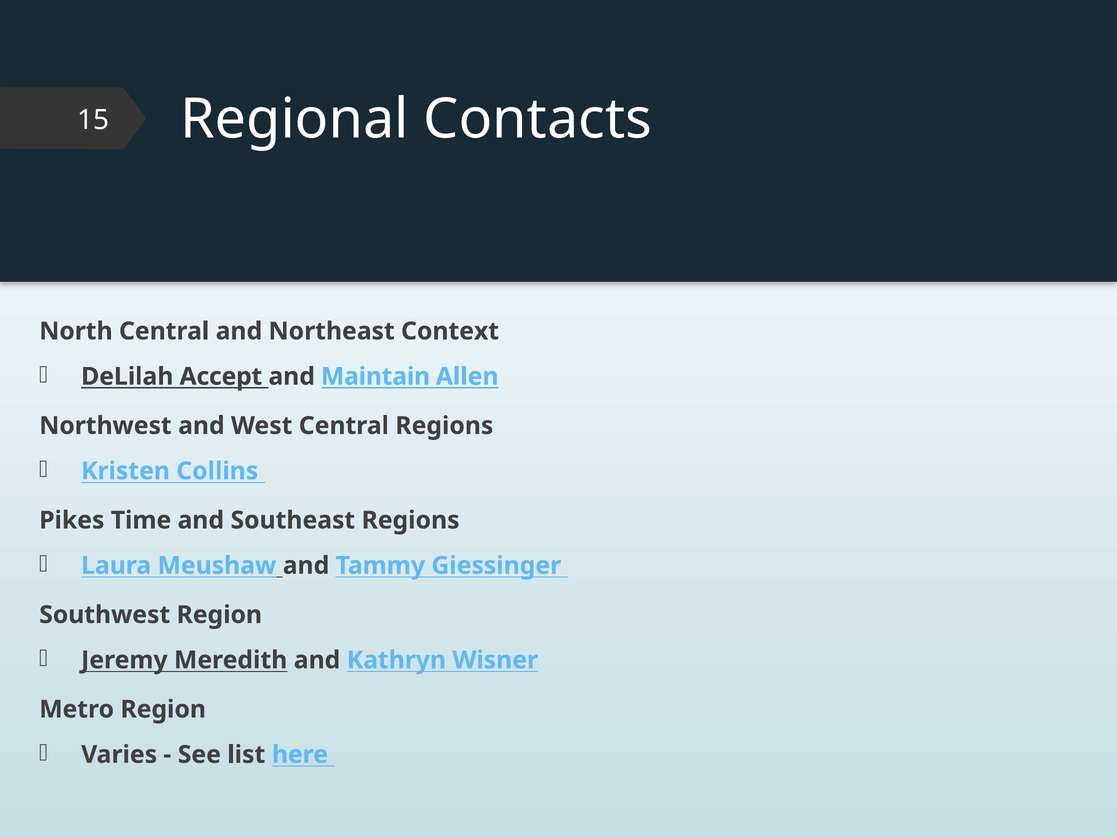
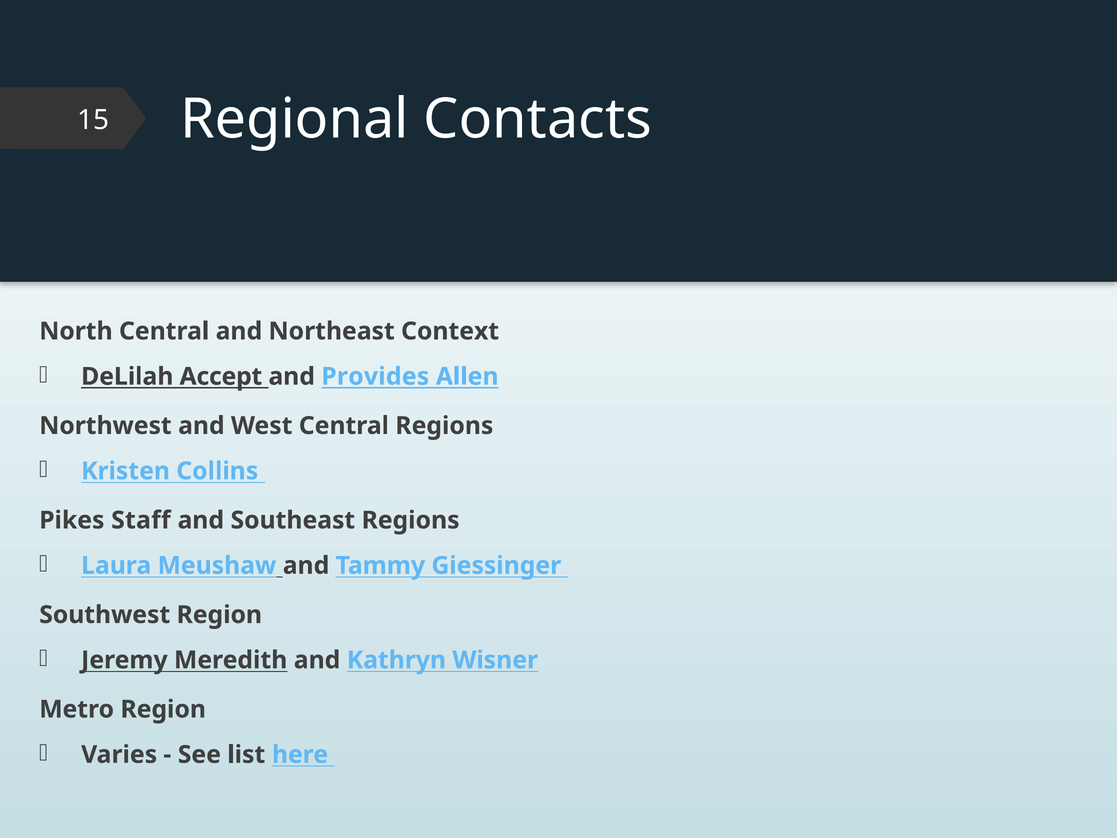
Maintain: Maintain -> Provides (375, 376)
Time: Time -> Staff (141, 520)
